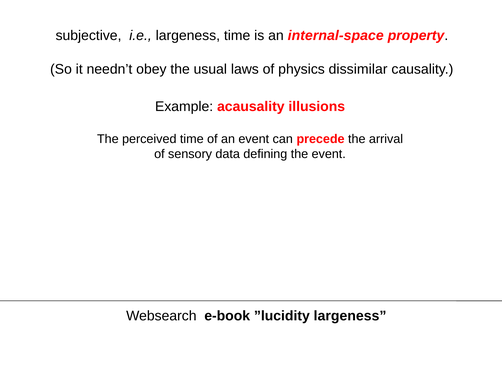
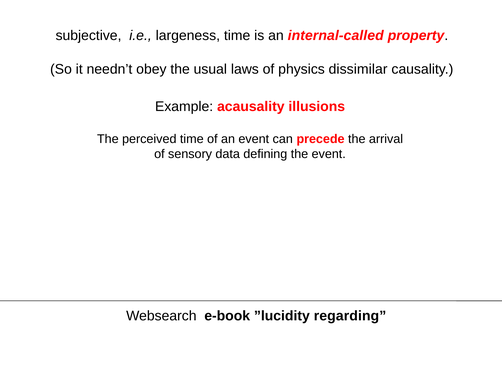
internal-space: internal-space -> internal-called (336, 36)
”lucidity largeness: largeness -> regarding (350, 315)
